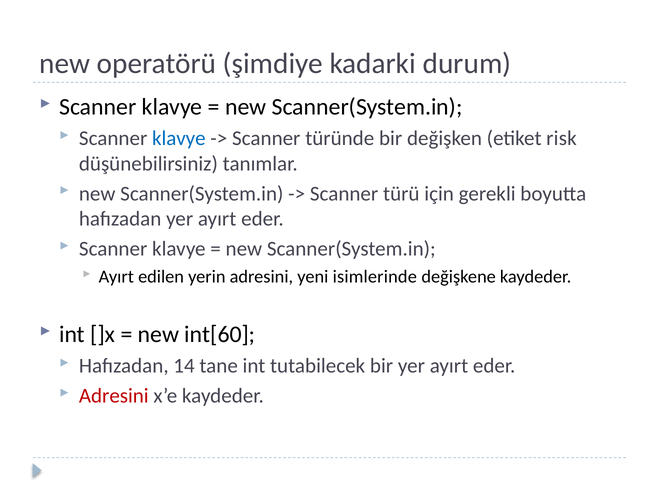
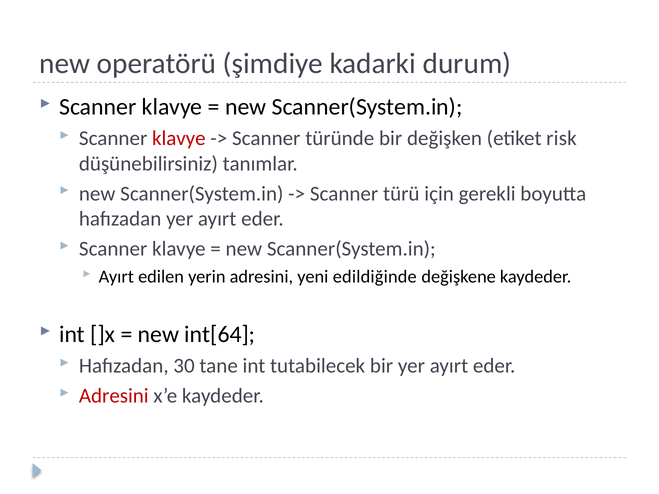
klavye colour: blue -> red (179, 138)
isimlerinde: isimlerinde -> edildiğinde (375, 277)
int[60: int[60 -> int[64 (220, 335)
14: 14 -> 30 (184, 366)
